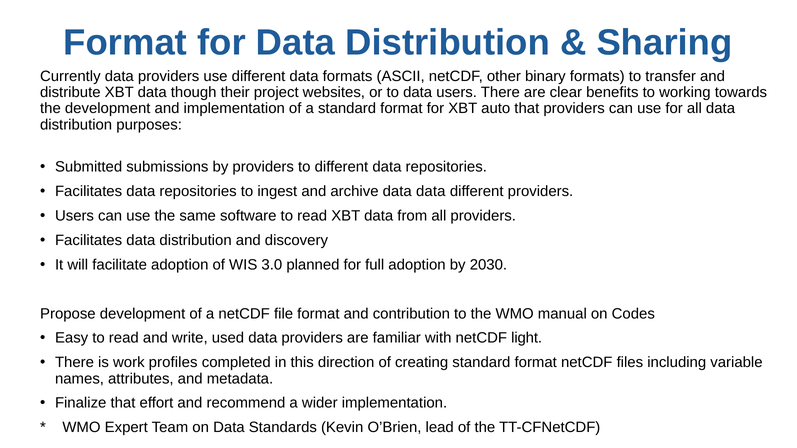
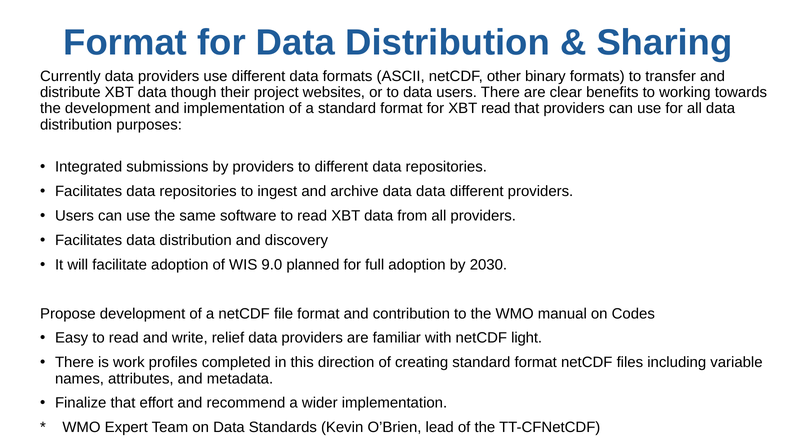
XBT auto: auto -> read (496, 109)
Submitted: Submitted -> Integrated (89, 167)
3.0: 3.0 -> 9.0 (272, 265)
used: used -> relief (228, 338)
